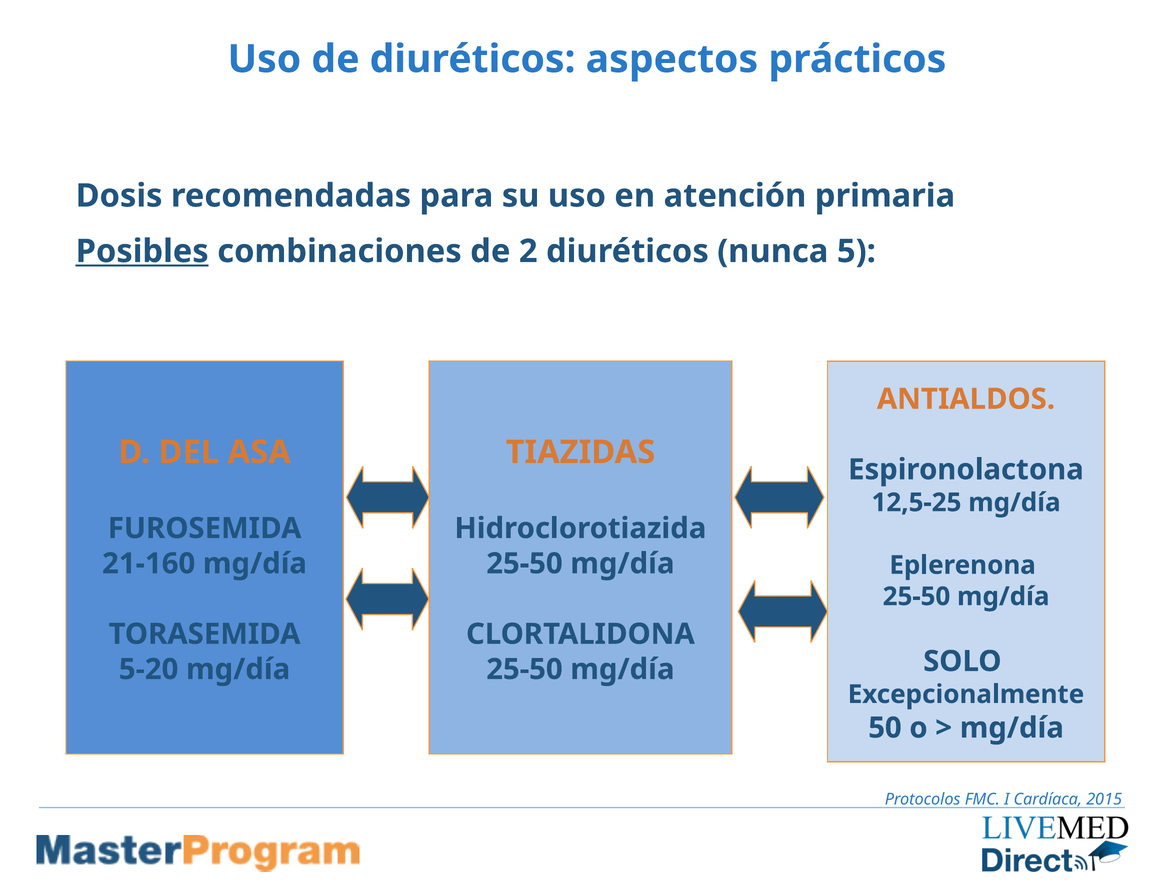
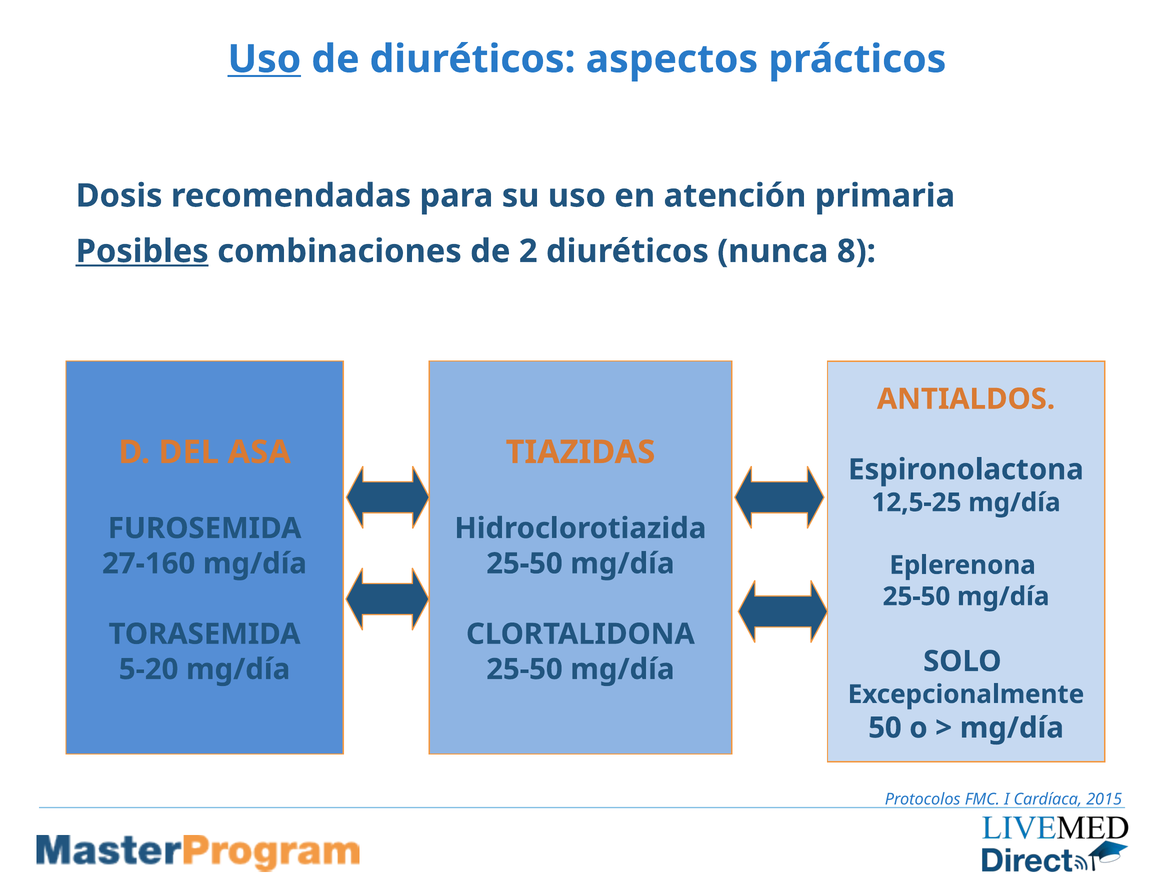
Uso underline: none -> present (264, 59)
5: 5 -> 8 (856, 251)
21-160: 21-160 -> 27-160 (149, 563)
